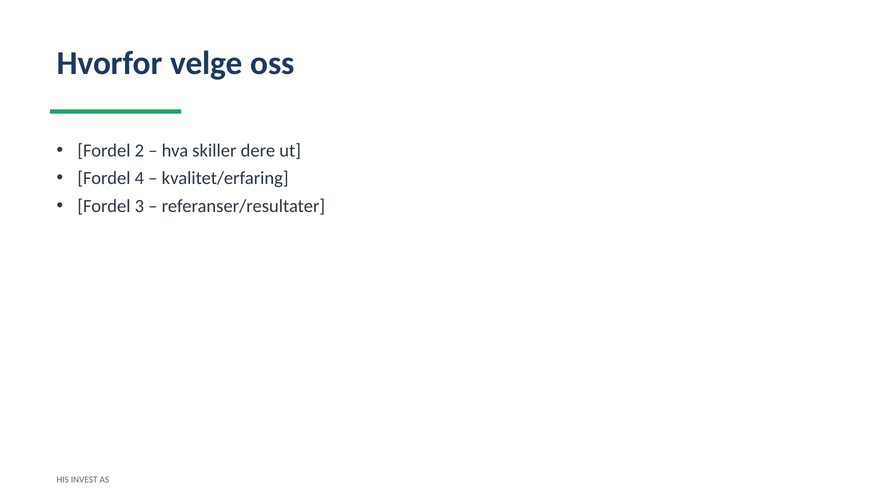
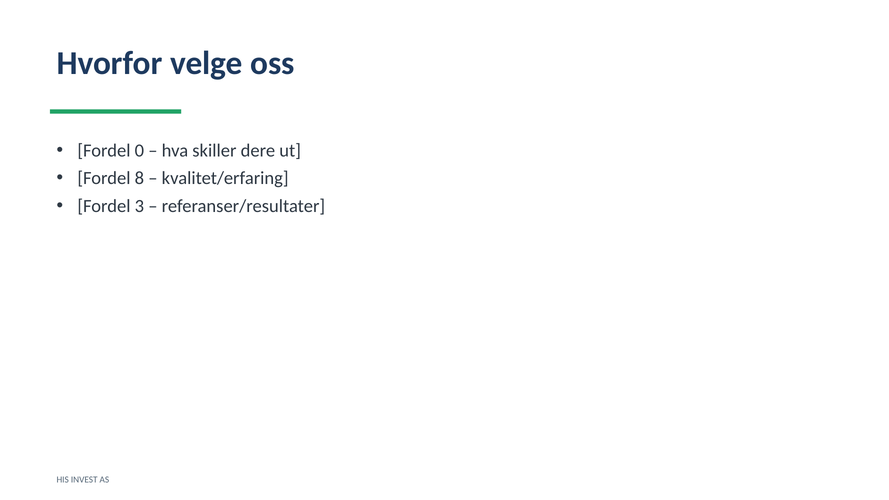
2: 2 -> 0 (139, 151)
4: 4 -> 8 (139, 178)
